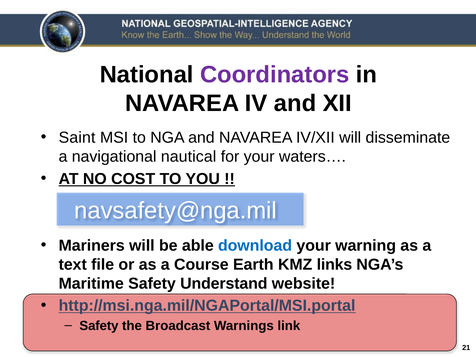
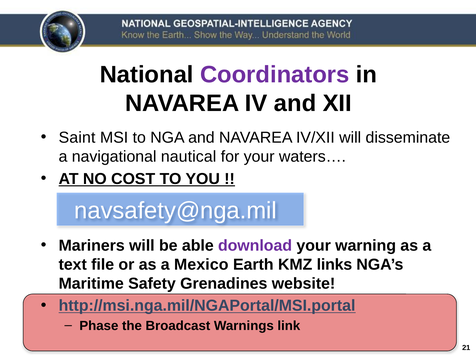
download colour: blue -> purple (255, 245)
Course: Course -> Mexico (201, 264)
Understand: Understand -> Grenadines (224, 284)
Safety: Safety -> Phase (99, 326)
